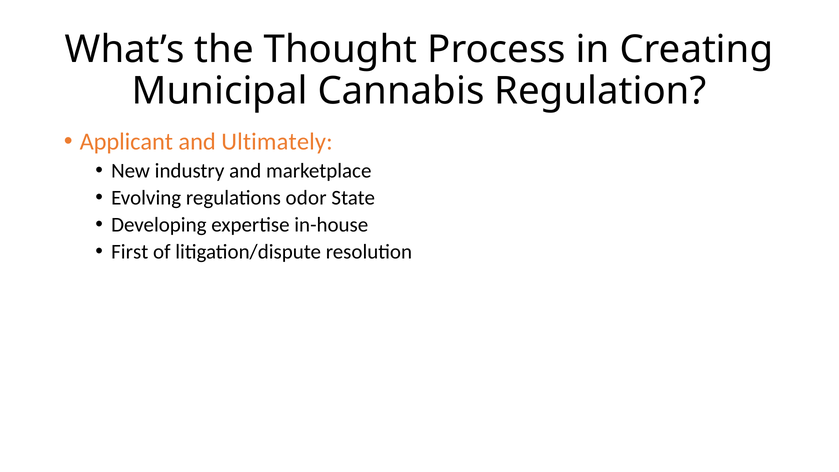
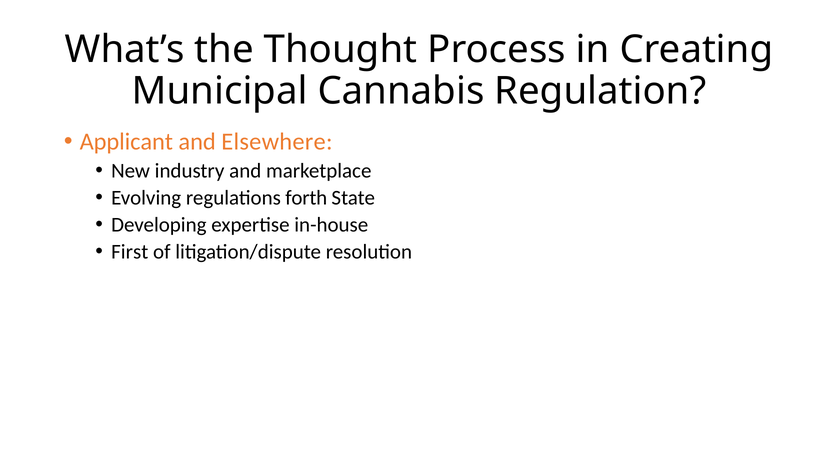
Ultimately: Ultimately -> Elsewhere (277, 142)
odor: odor -> forth (306, 198)
